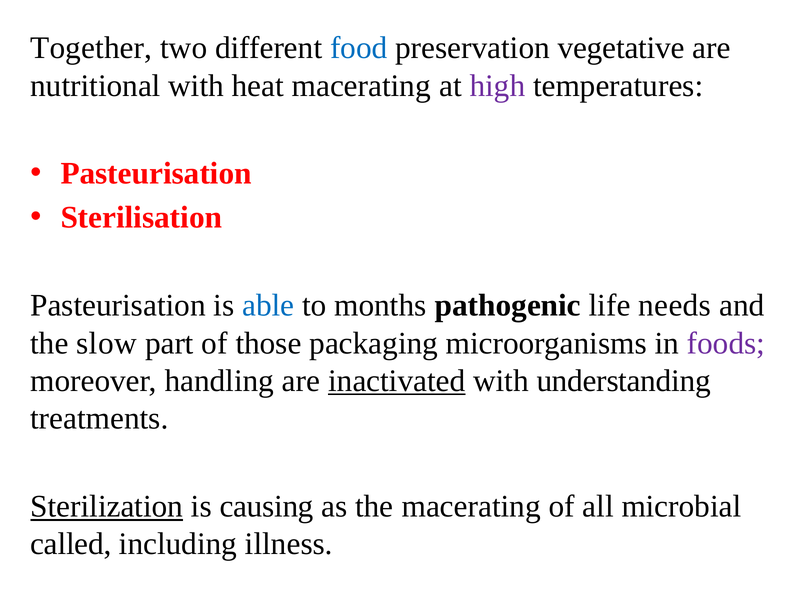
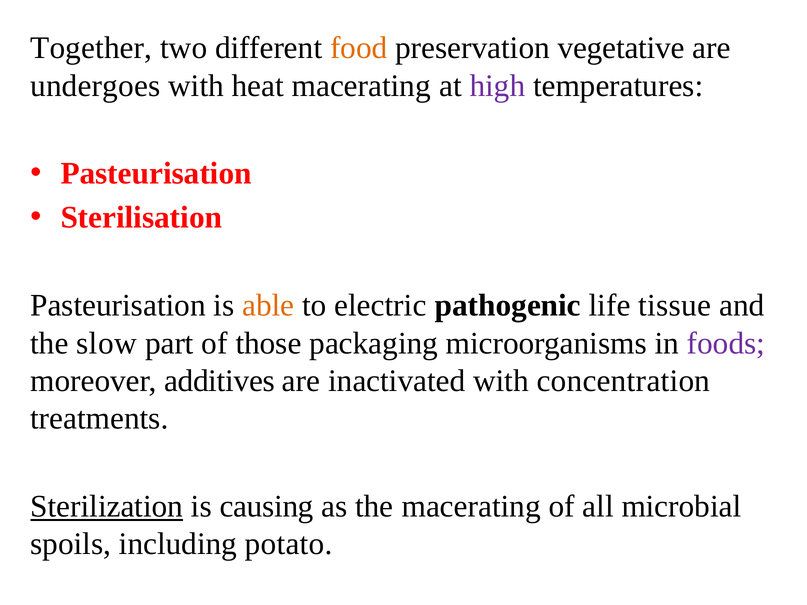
food colour: blue -> orange (359, 48)
nutritional: nutritional -> undergoes (95, 86)
able colour: blue -> orange (268, 306)
months: months -> electric (380, 306)
needs: needs -> tissue (675, 306)
handling: handling -> additives (219, 381)
inactivated underline: present -> none (397, 381)
understanding: understanding -> concentration (623, 381)
called: called -> spoils (71, 544)
illness: illness -> potato (289, 544)
